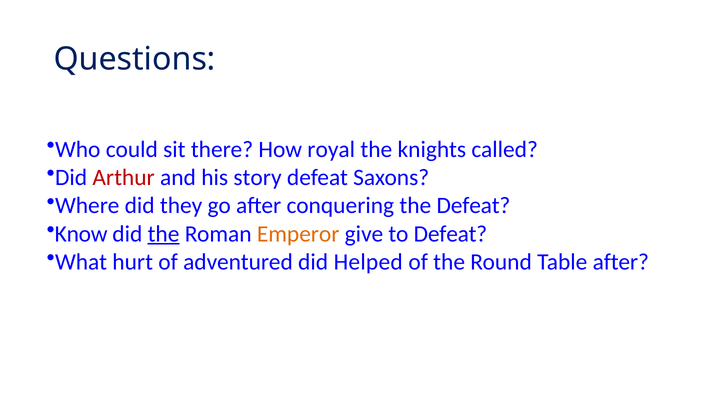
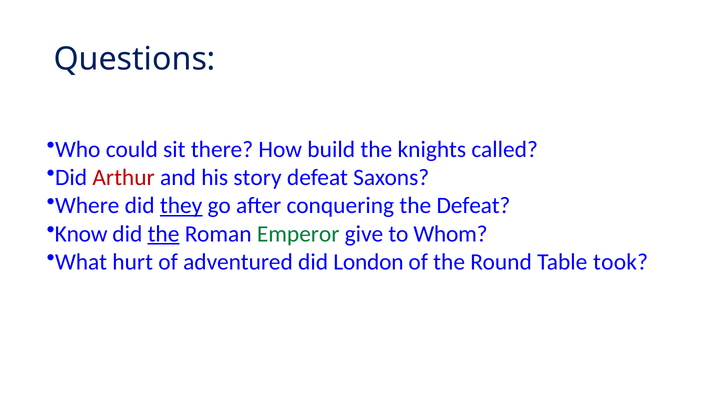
royal: royal -> build (331, 149)
they underline: none -> present (181, 205)
Emperor colour: orange -> green (298, 233)
to Defeat: Defeat -> Whom (450, 233)
Helped: Helped -> London (368, 262)
Table after: after -> took (621, 262)
